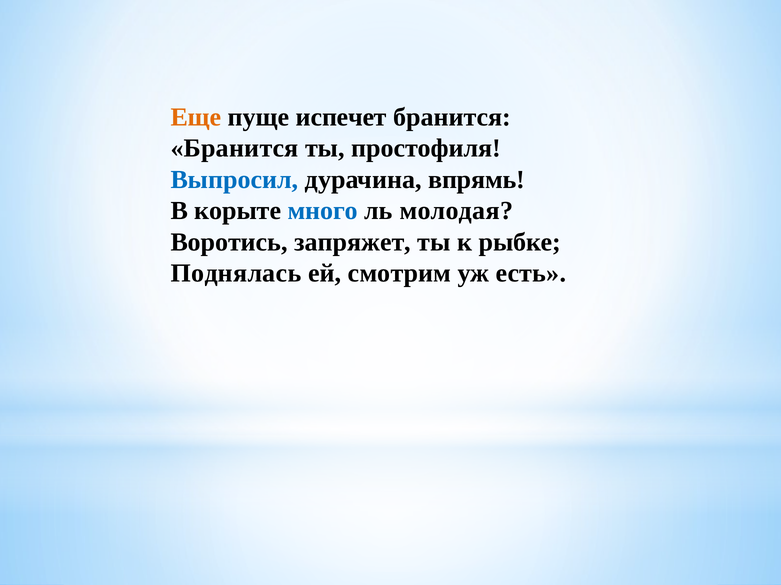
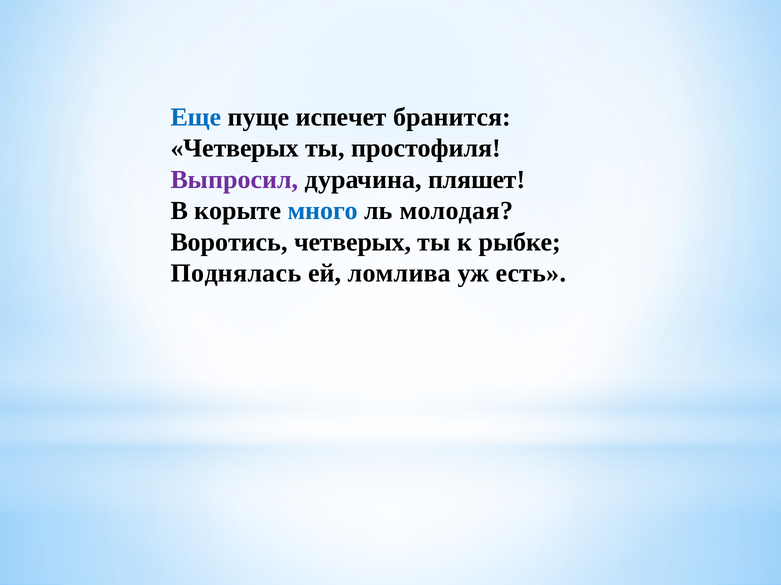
Еще colour: orange -> blue (196, 117)
Бранится: Бранится -> Четверых (235, 149)
Выпросил colour: blue -> purple (235, 180)
впрямь: впрямь -> пляшет (477, 180)
Воротись запряжет: запряжет -> четверых (353, 242)
смотрим: смотрим -> ломлива (399, 274)
